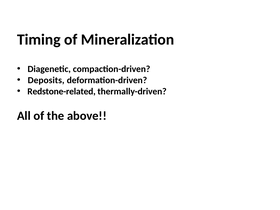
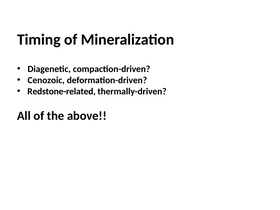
Deposits: Deposits -> Cenozoic (46, 80)
